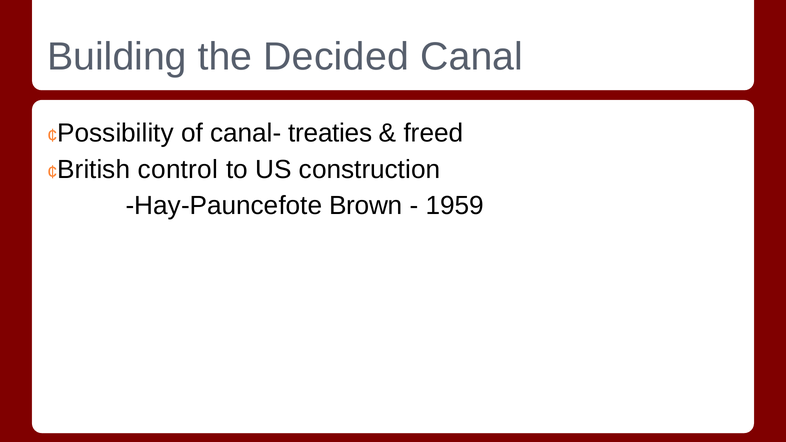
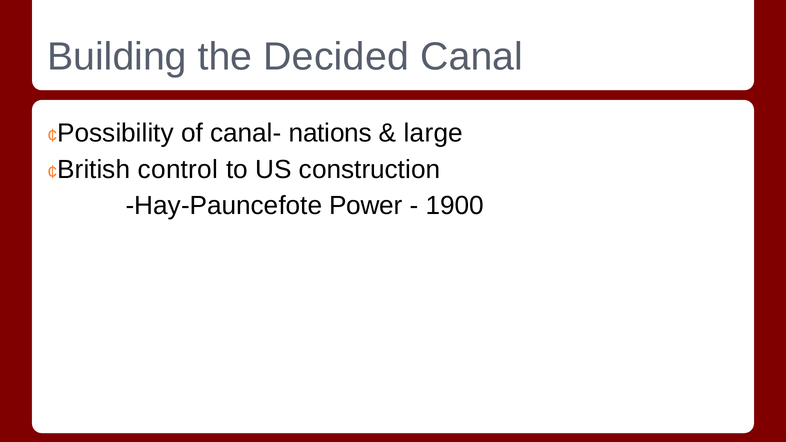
treaties: treaties -> nations (330, 133)
freed: freed -> large (433, 133)
Brown: Brown -> Power (366, 206)
1959: 1959 -> 1900 (455, 206)
